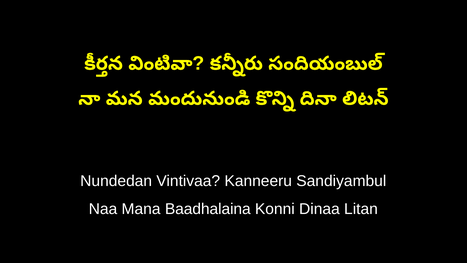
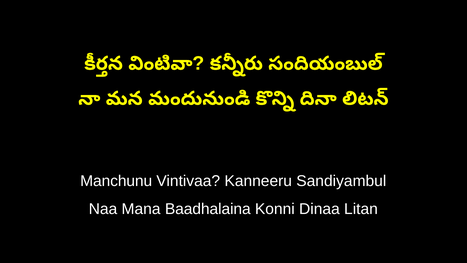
Nundedan: Nundedan -> Manchunu (116, 181)
